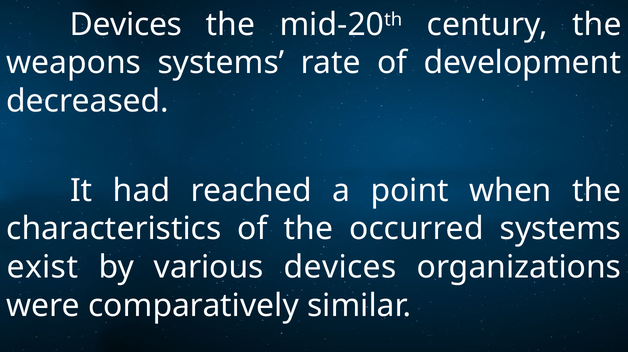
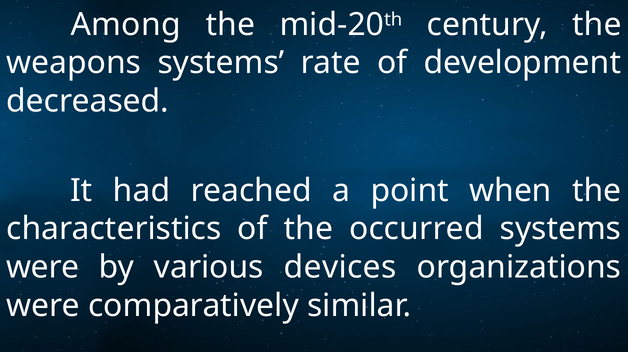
Devices: Devices -> Among (126, 25)
exist: exist -> were (43, 267)
